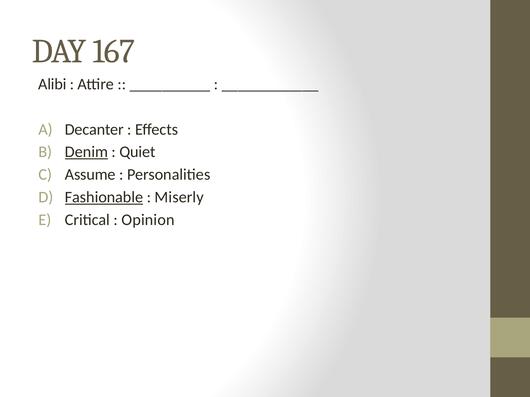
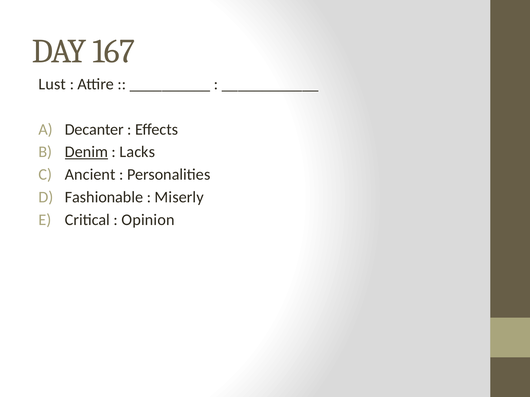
Alibi: Alibi -> Lust (52, 84)
Quiet: Quiet -> Lacks (137, 152)
Assume: Assume -> Ancient (90, 175)
Fashionable underline: present -> none (104, 197)
